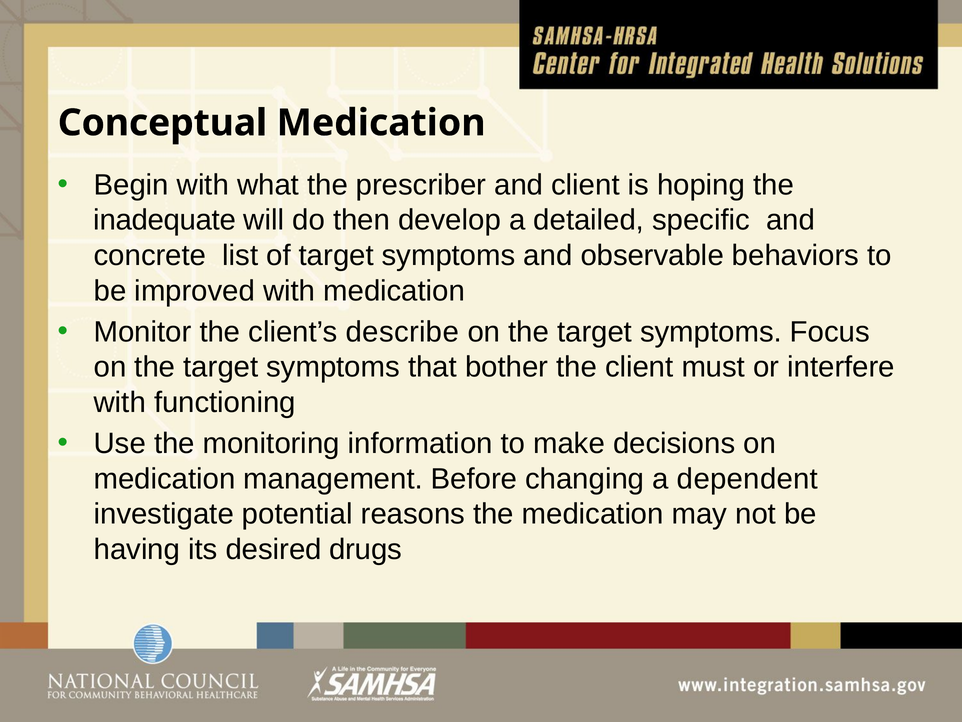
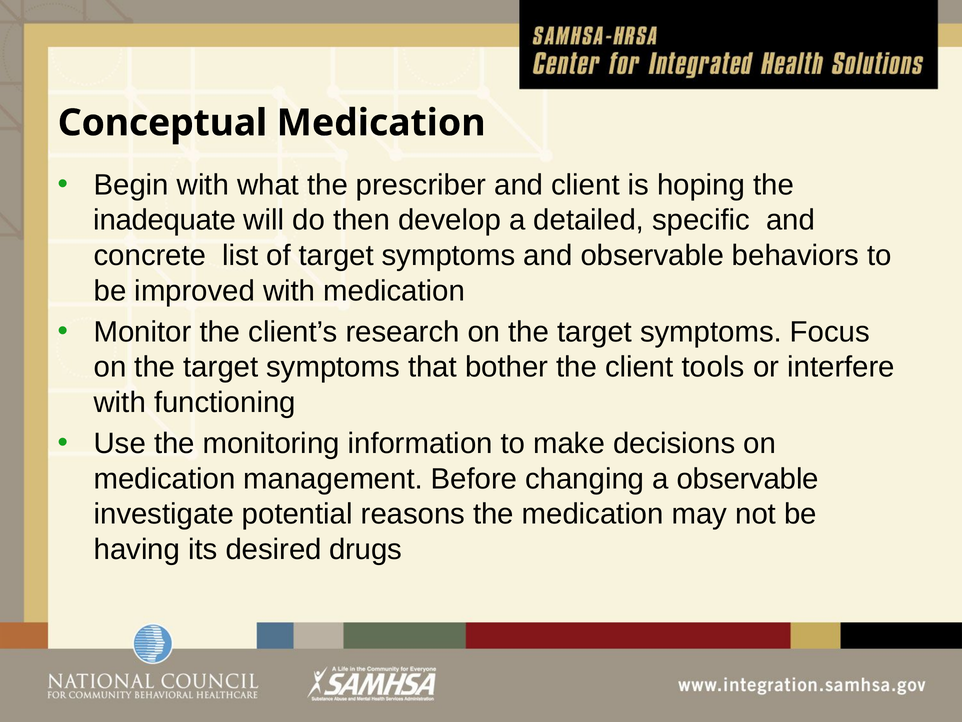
describe: describe -> research (403, 332)
must: must -> tools (713, 367)
a dependent: dependent -> observable (748, 479)
